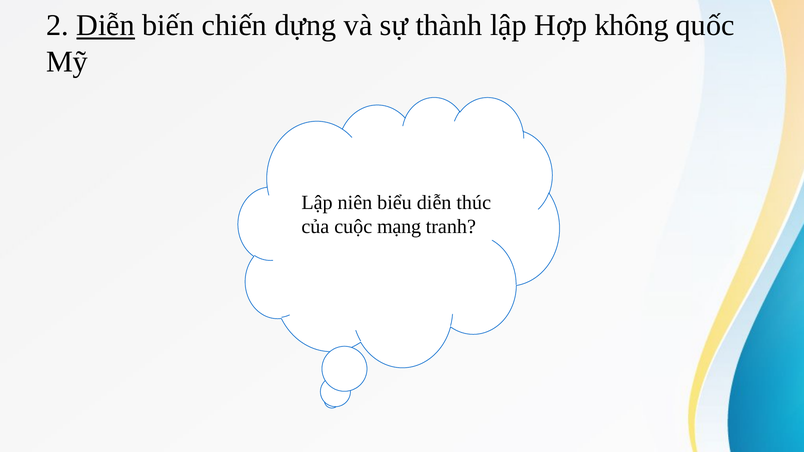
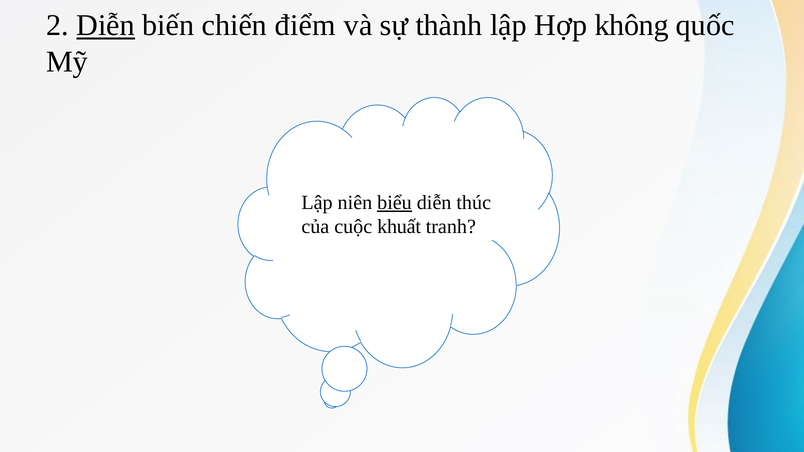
dựng: dựng -> điểm (305, 25)
biểu underline: none -> present (395, 203)
mạng: mạng -> khuất (399, 227)
